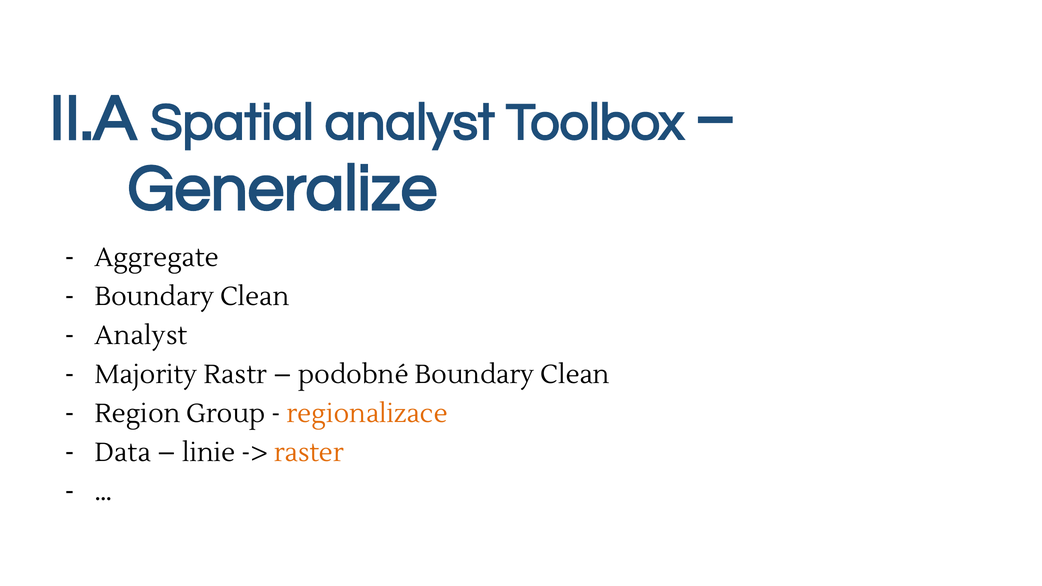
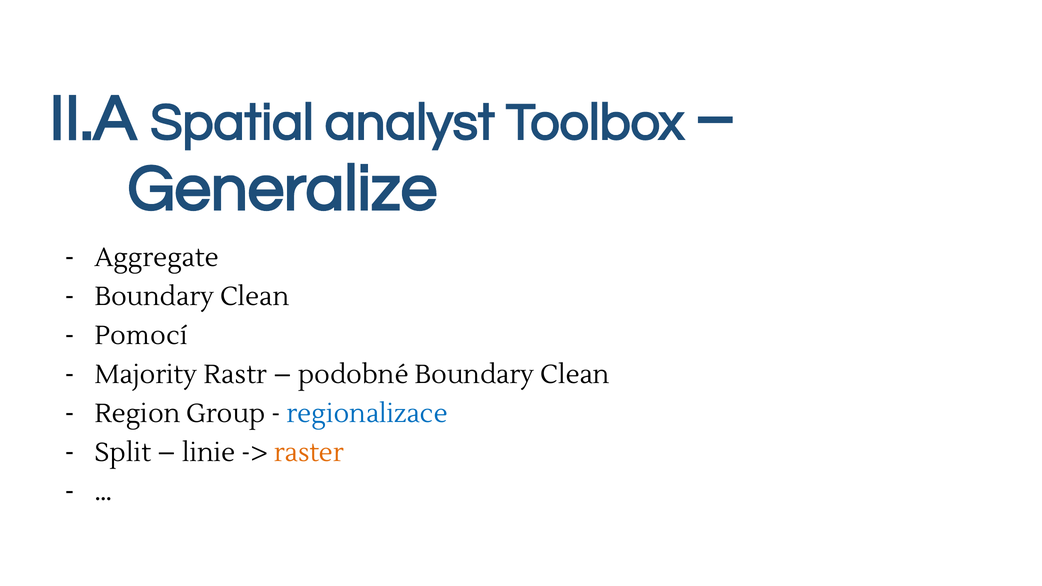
Analyst: Analyst -> Pomocí (141, 336)
regionalizace colour: orange -> blue (367, 414)
Data: Data -> Split (123, 453)
